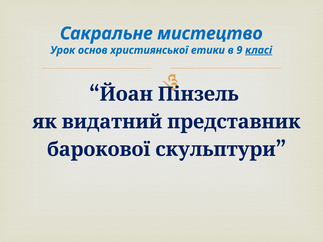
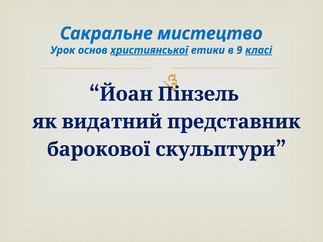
християнської underline: none -> present (149, 50)
